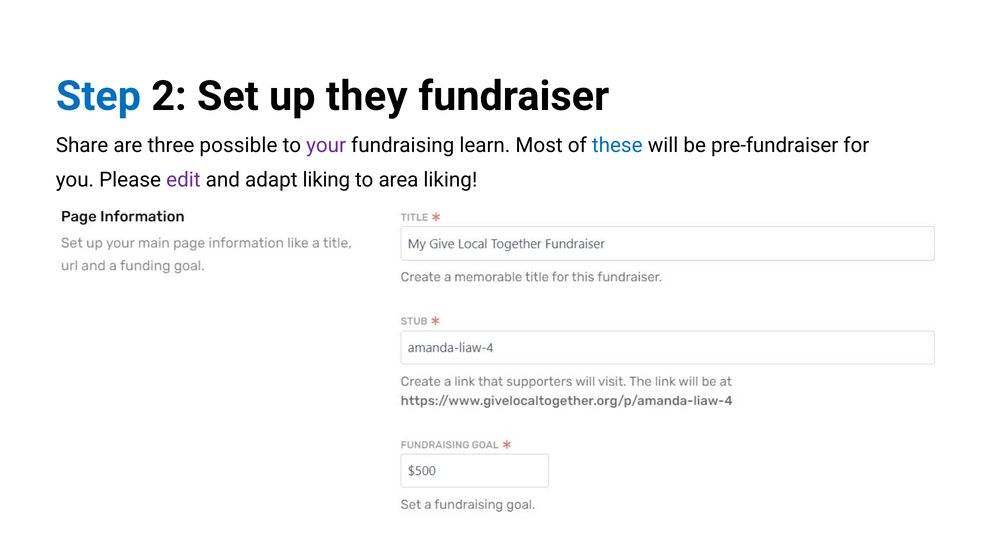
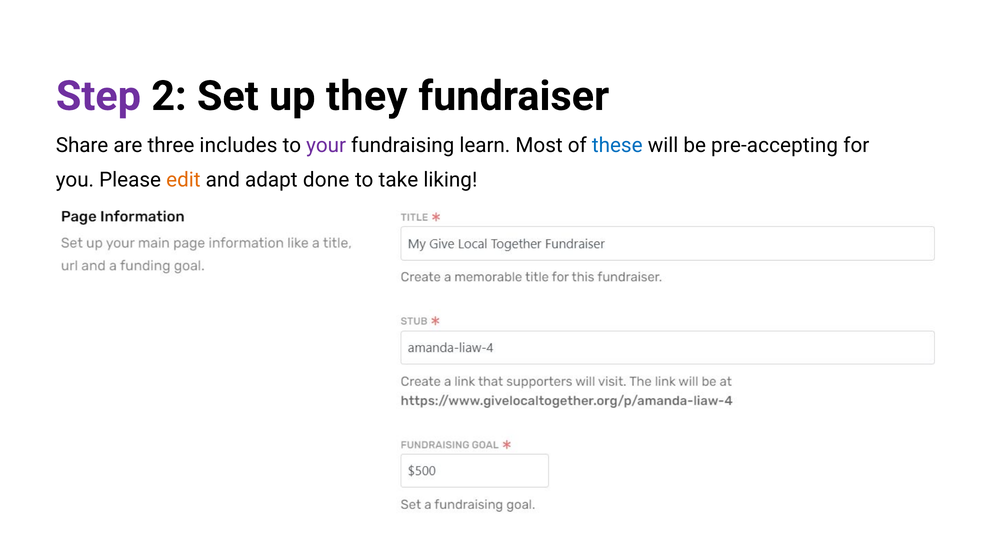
Step colour: blue -> purple (98, 96)
possible: possible -> includes (238, 145)
pre-fundraiser: pre-fundraiser -> pre-accepting (775, 145)
edit colour: purple -> orange (183, 180)
adapt liking: liking -> done (326, 180)
area: area -> take (398, 180)
